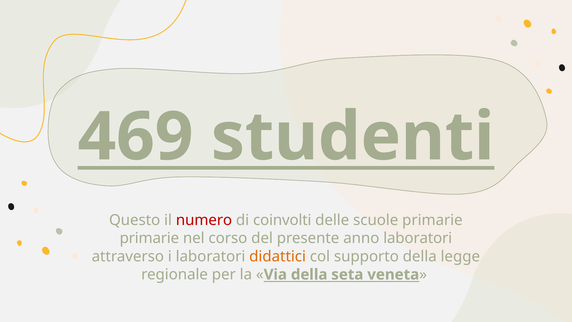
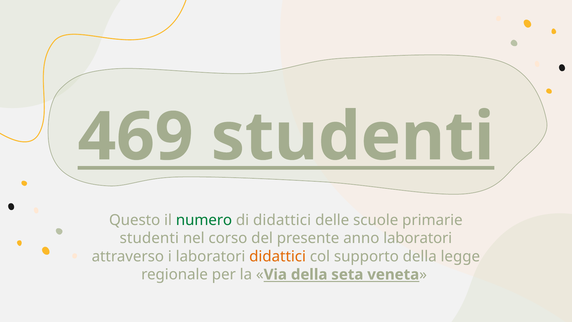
numero colour: red -> green (204, 220)
di coinvolti: coinvolti -> didattici (282, 220)
primarie: primarie -> studenti (149, 238)
